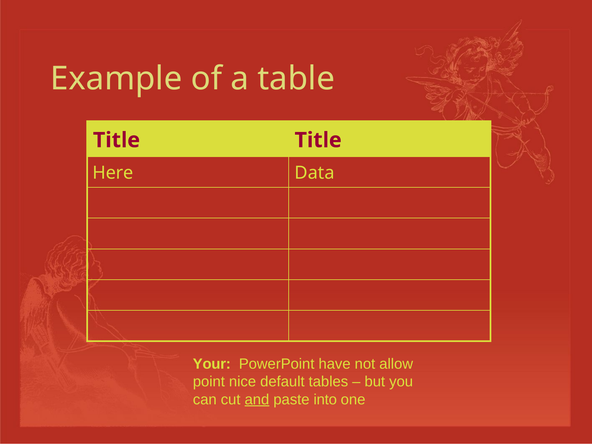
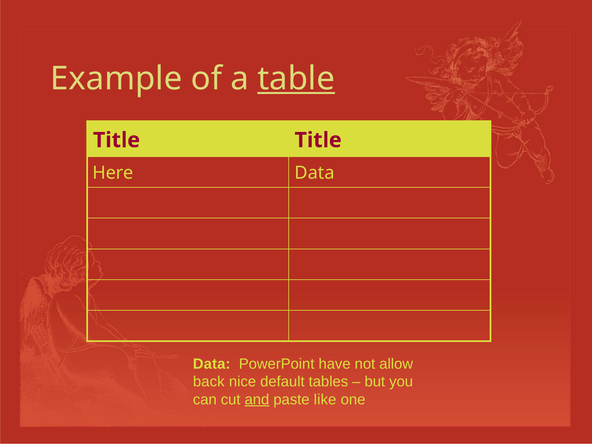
table underline: none -> present (296, 79)
Your: Your -> Data (212, 364)
point: point -> back (209, 382)
into: into -> like (325, 400)
